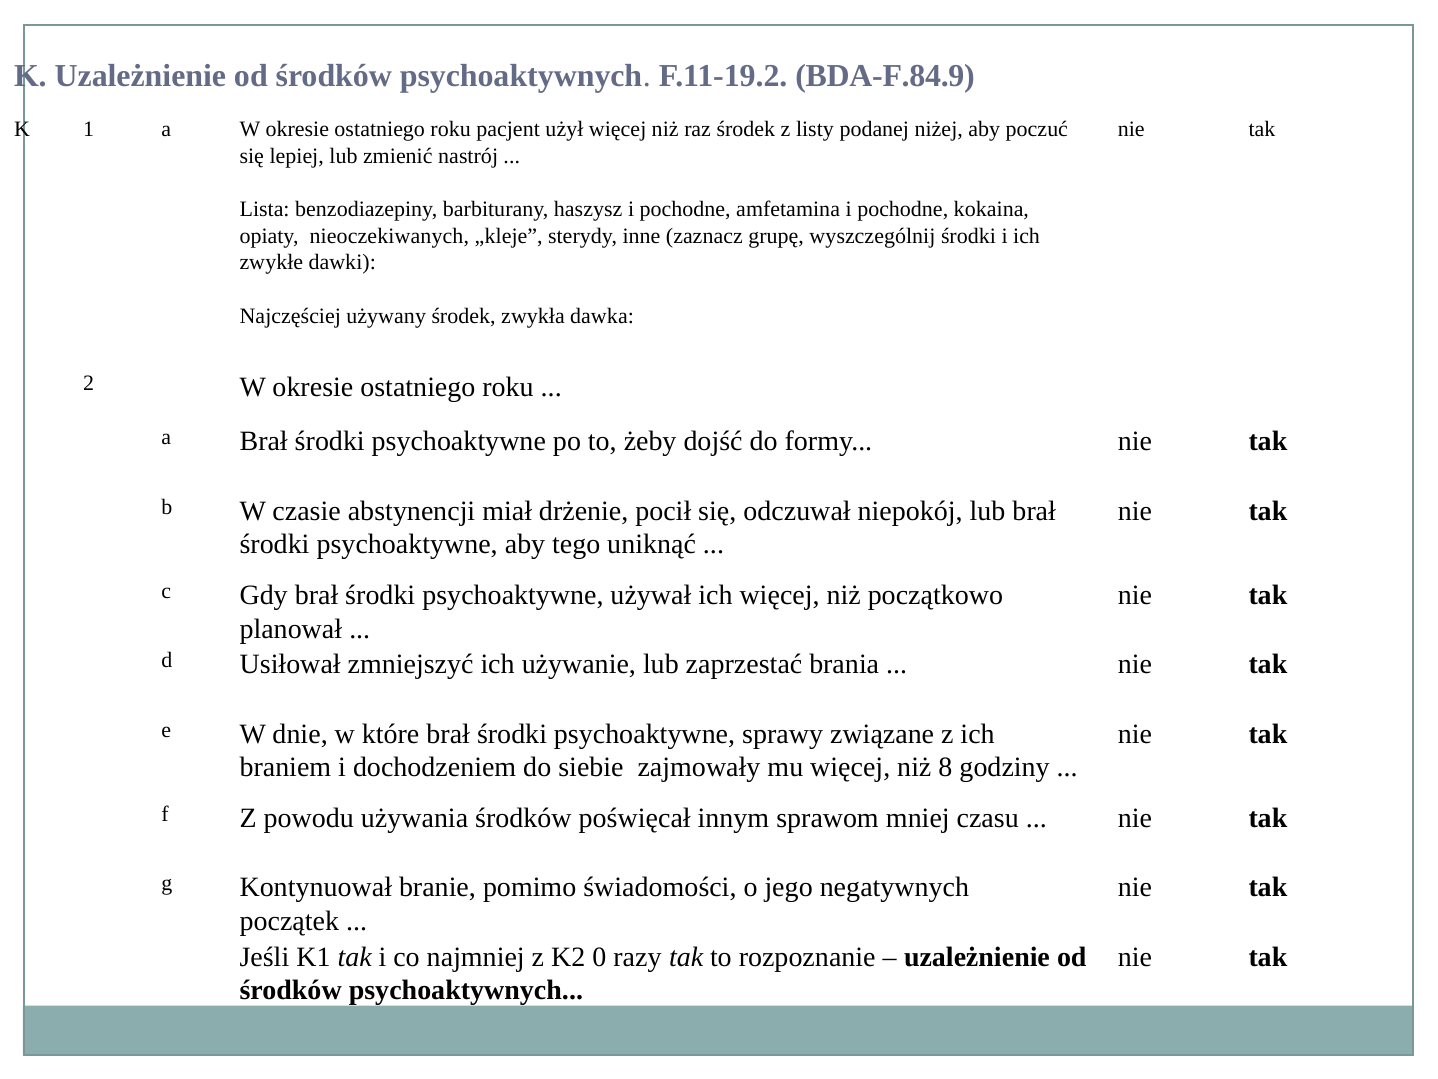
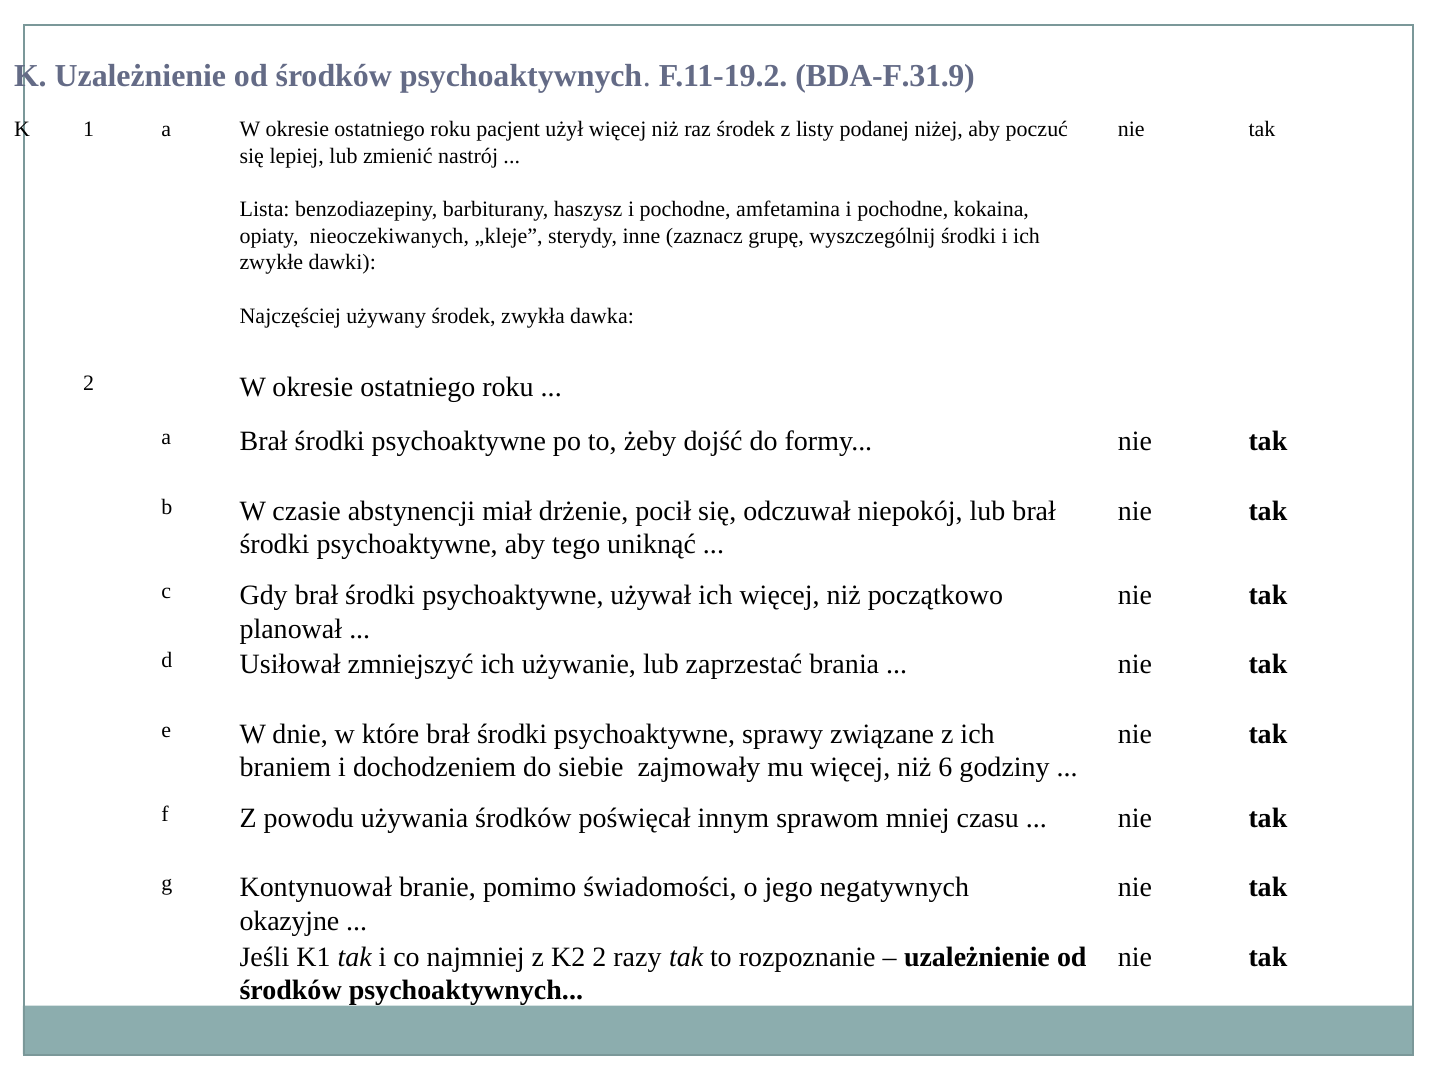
BDA-F.84.9: BDA-F.84.9 -> BDA-F.31.9 (885, 76)
8: 8 -> 6 (945, 767)
początek: początek -> okazyjne (289, 921)
K2 0: 0 -> 2 (599, 957)
